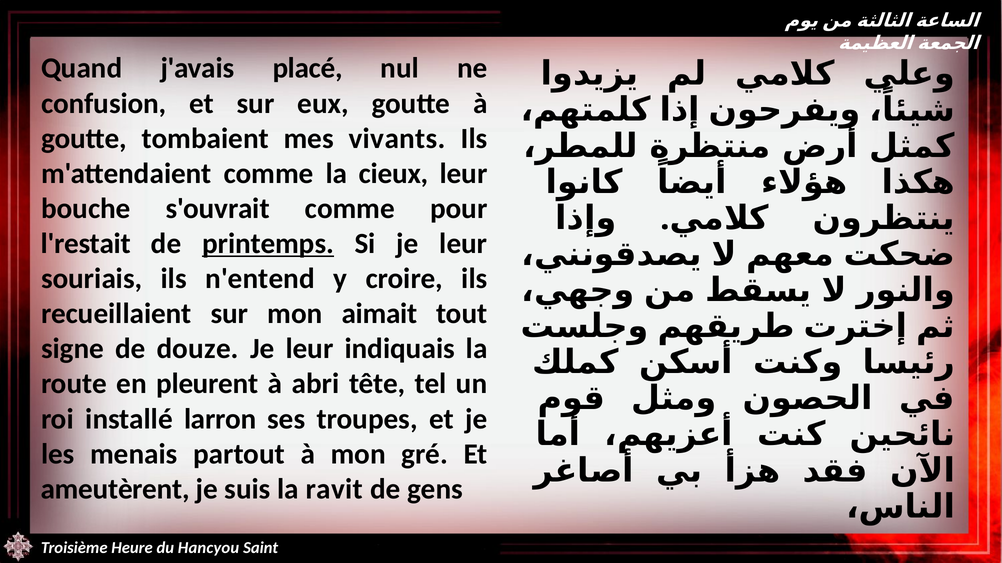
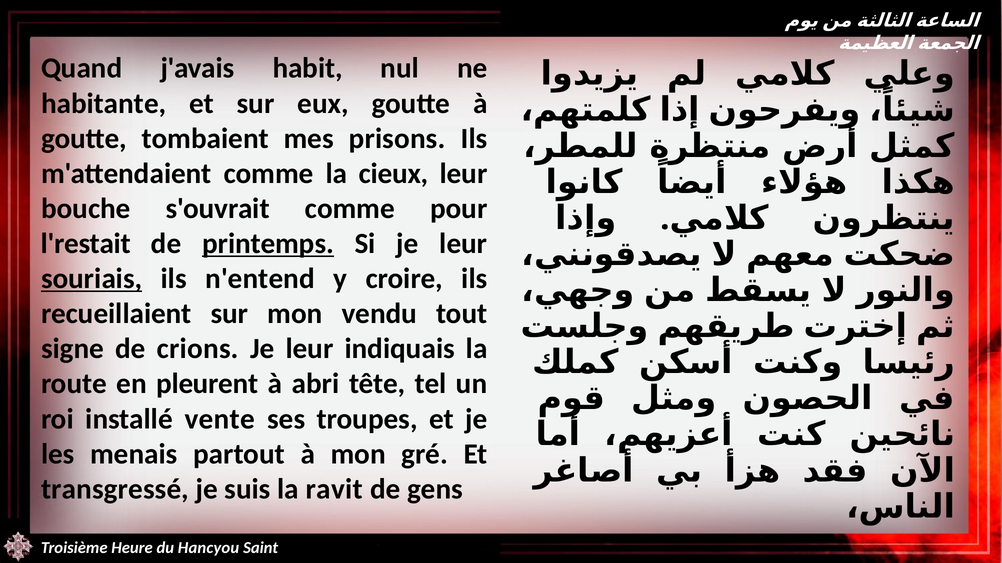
placé: placé -> habit (308, 68)
confusion: confusion -> habitante (104, 104)
vivants: vivants -> prisons (397, 139)
souriais underline: none -> present (92, 279)
aimait: aimait -> vendu (379, 314)
douze: douze -> crions (198, 349)
larron: larron -> vente (220, 419)
ameutèrent: ameutèrent -> transgressé (115, 490)
